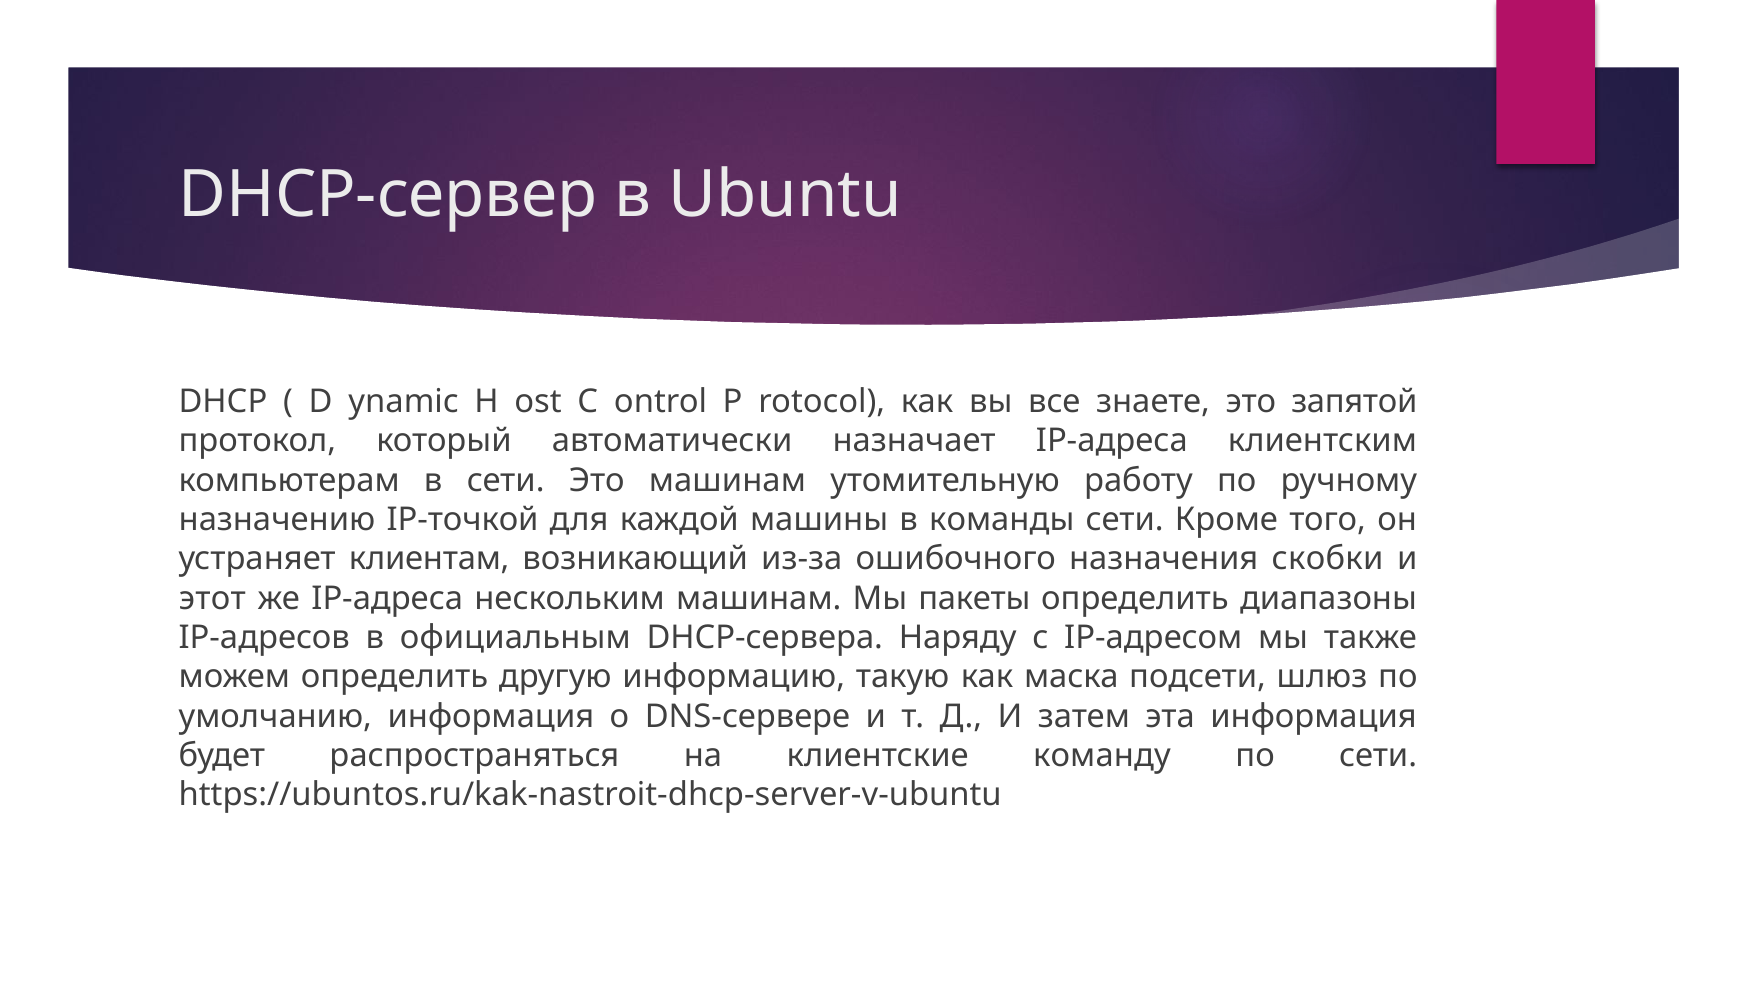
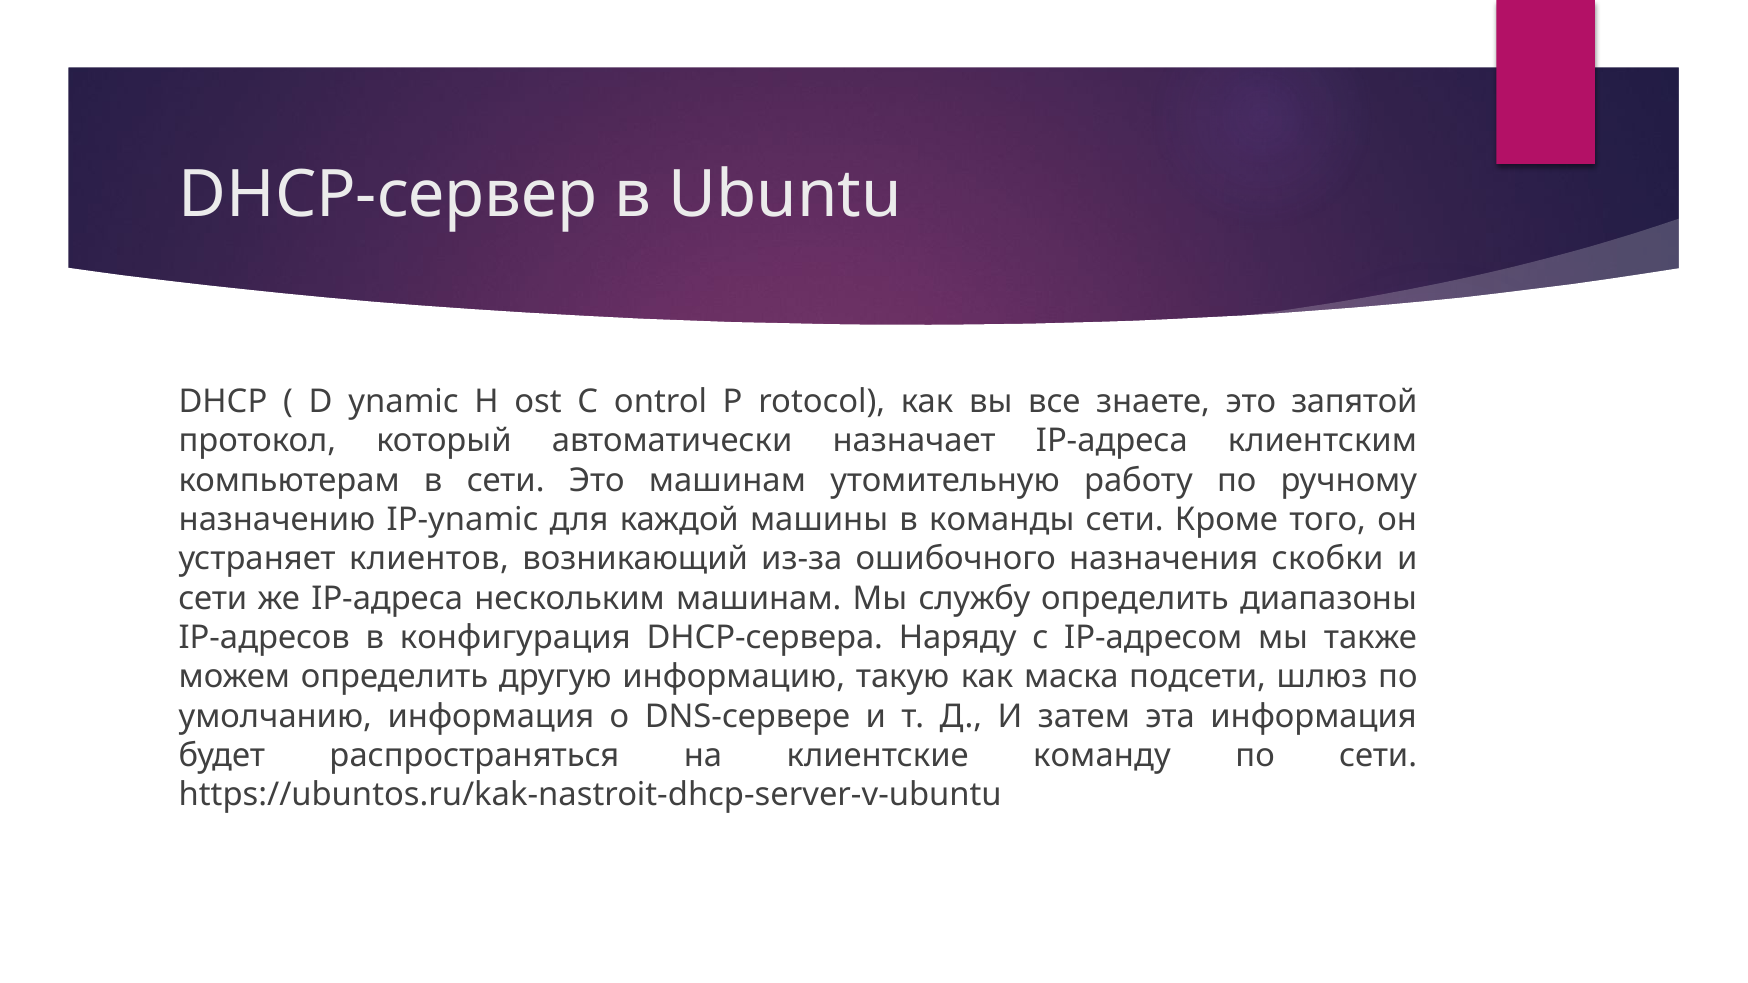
IP-точкой: IP-точкой -> IP-ynamic (463, 520)
клиентам: клиентам -> клиентов (429, 559)
этот: этот -> сети (213, 598)
пакеты: пакеты -> службу (974, 598)
официальным: официальным -> конфигурация (515, 638)
